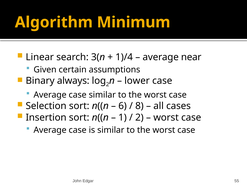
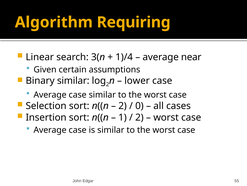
Minimum: Minimum -> Requiring (134, 22)
Binary always: always -> similar (73, 80)
6: 6 -> 2 (123, 106)
8: 8 -> 0 (139, 106)
